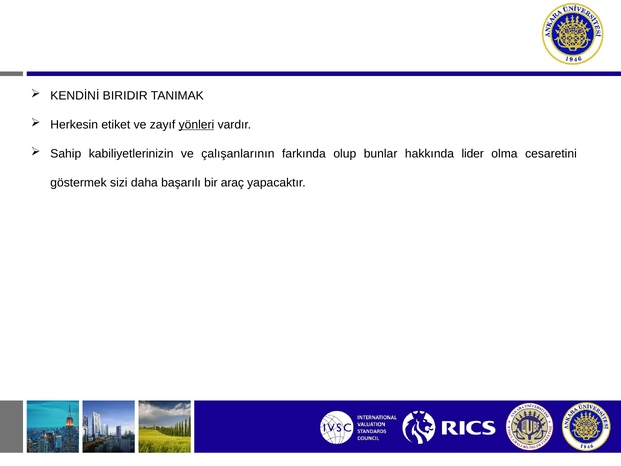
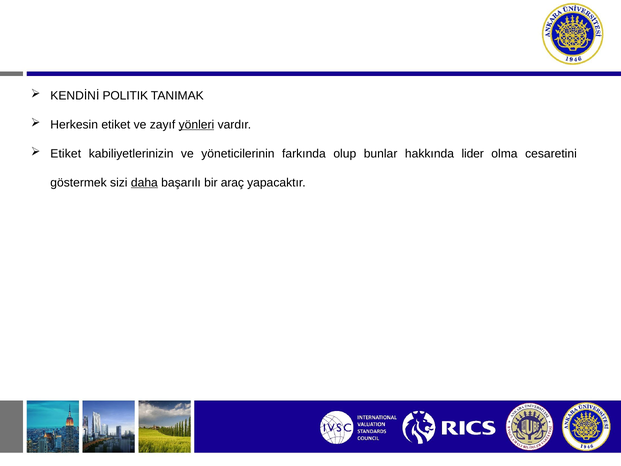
BIRIDIR: BIRIDIR -> POLITIK (125, 95)
Sahip: Sahip -> Etiket (66, 153)
çalışanlarının: çalışanlarının -> yöneticilerinin (238, 153)
daha underline: none -> present (144, 182)
